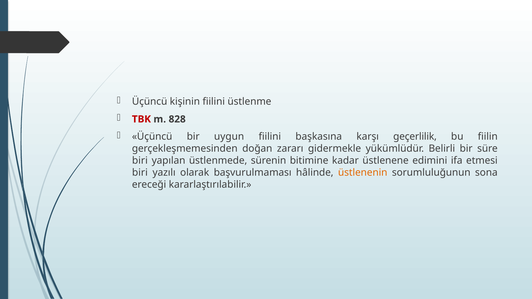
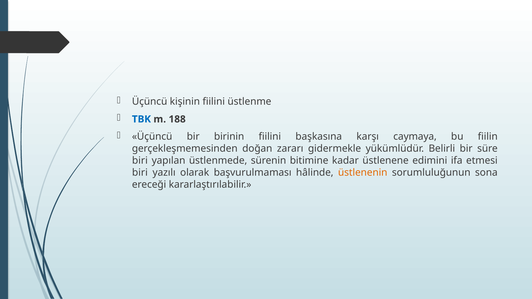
TBK colour: red -> blue (141, 119)
828: 828 -> 188 (177, 119)
uygun: uygun -> birinin (229, 137)
geçerlilik: geçerlilik -> caymaya (415, 137)
